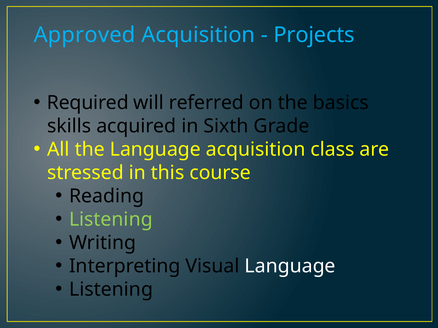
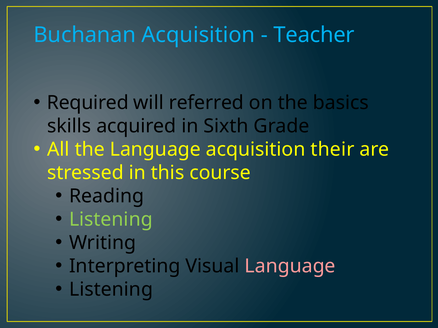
Approved: Approved -> Buchanan (85, 35)
Projects: Projects -> Teacher (314, 35)
class: class -> their (332, 150)
Language colour: white -> pink (290, 266)
